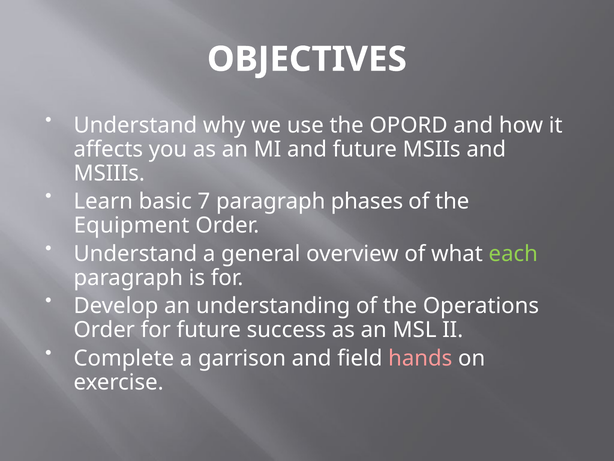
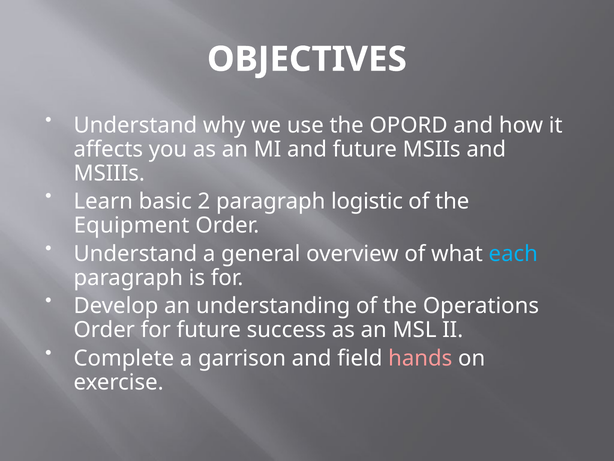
7: 7 -> 2 (204, 201)
phases: phases -> logistic (367, 201)
each colour: light green -> light blue (513, 254)
